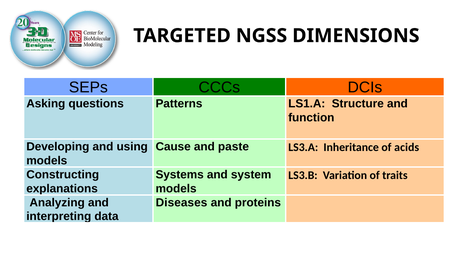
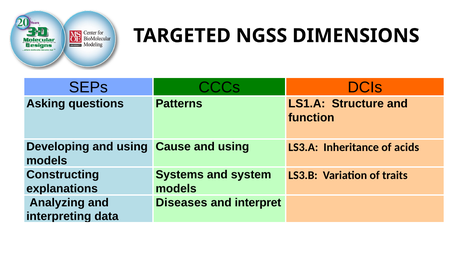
Cause and paste: paste -> using (234, 147)
proteins: proteins -> interpret (258, 203)
